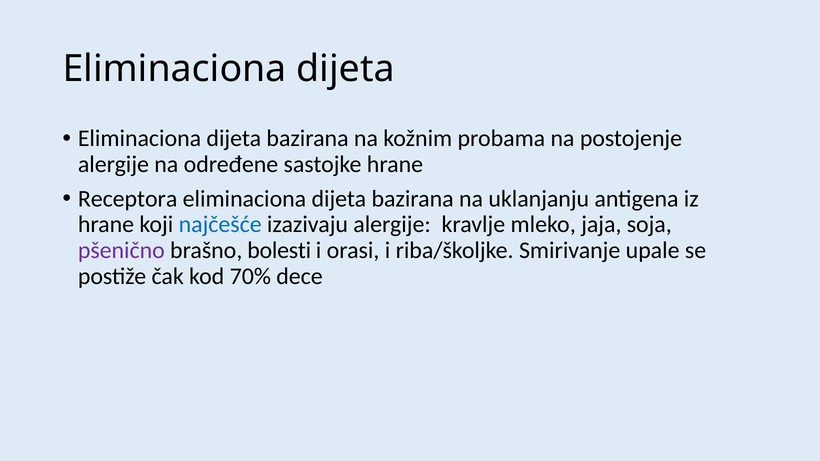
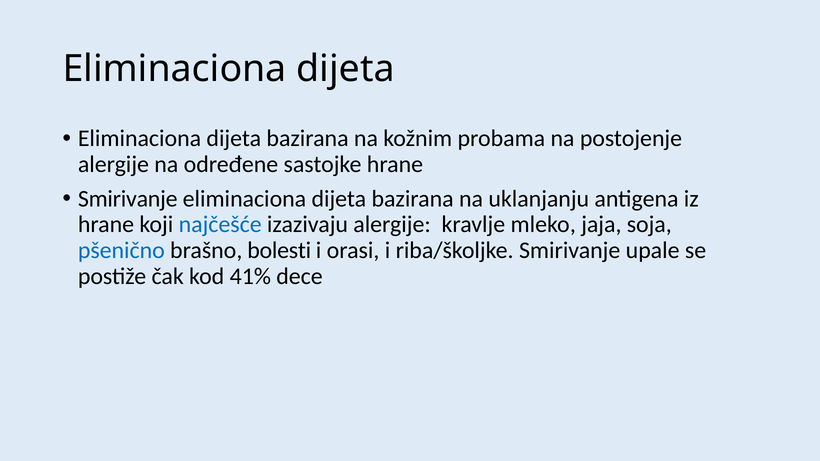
Receptora: Receptora -> Smirivanje (128, 199)
pšenično colour: purple -> blue (121, 251)
70%: 70% -> 41% (250, 276)
